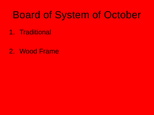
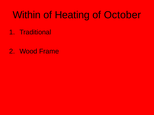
Board: Board -> Within (27, 15)
System: System -> Heating (72, 15)
